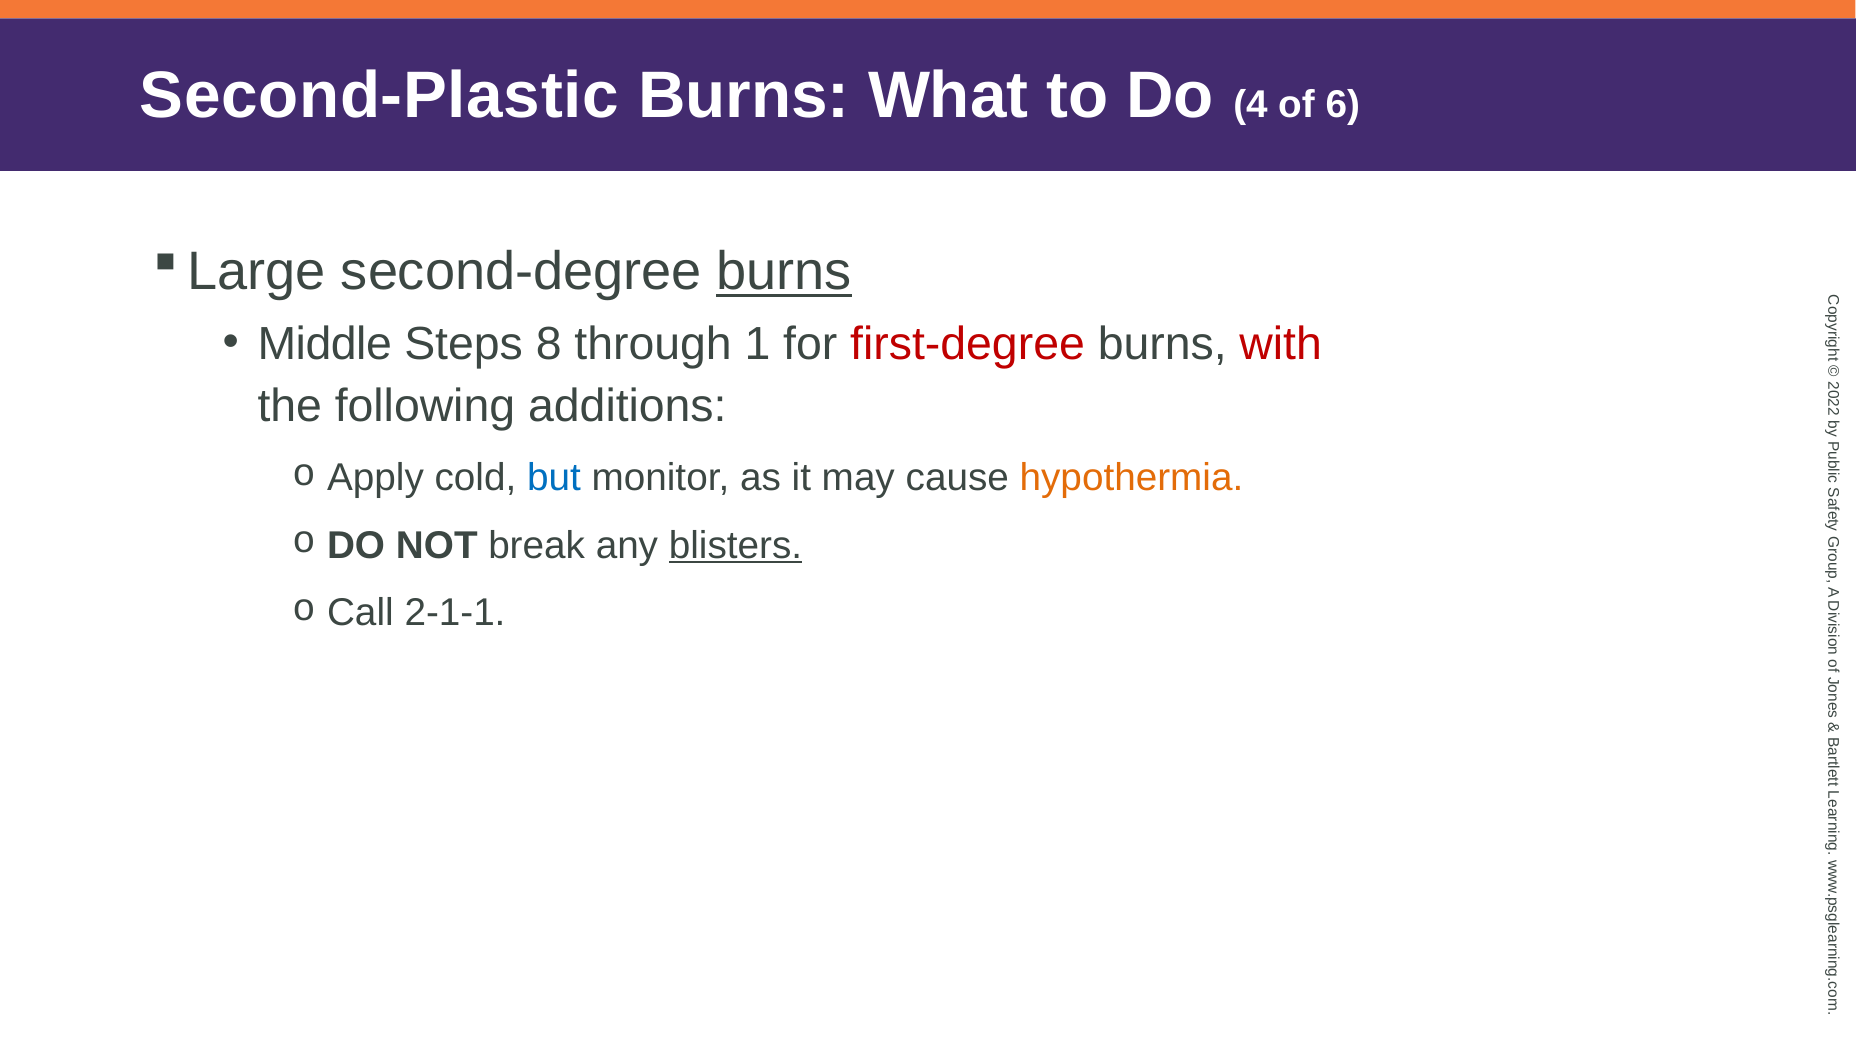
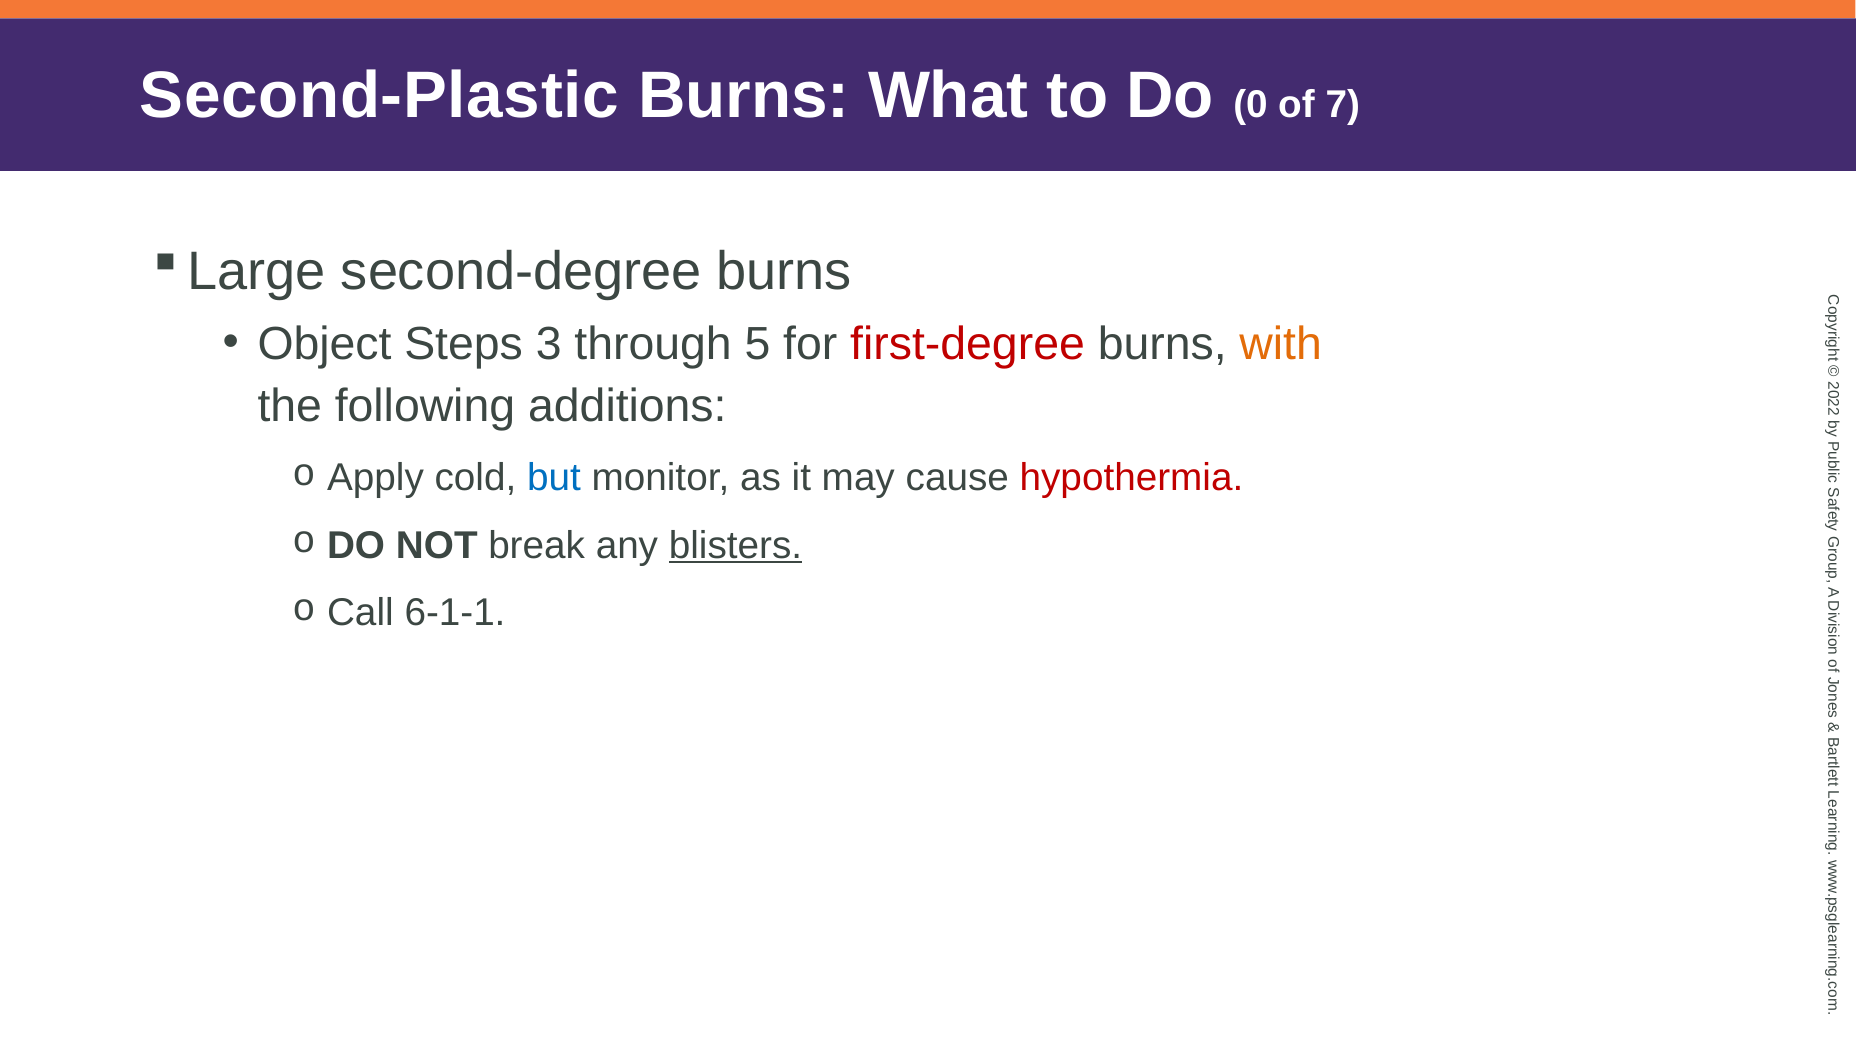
Do 4: 4 -> 0 (1250, 104)
6: 6 -> 7 (1343, 104)
burns underline: present -> none (784, 272)
Middle: Middle -> Object (324, 344)
8: 8 -> 3 (549, 344)
1: 1 -> 5 (758, 344)
with colour: red -> orange (1281, 344)
hypothermia colour: orange -> red (1131, 478)
2-1-1: 2-1-1 -> 6-1-1 (455, 613)
